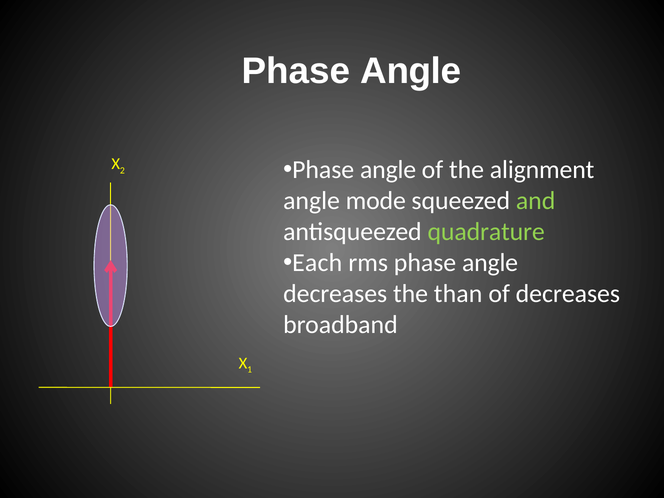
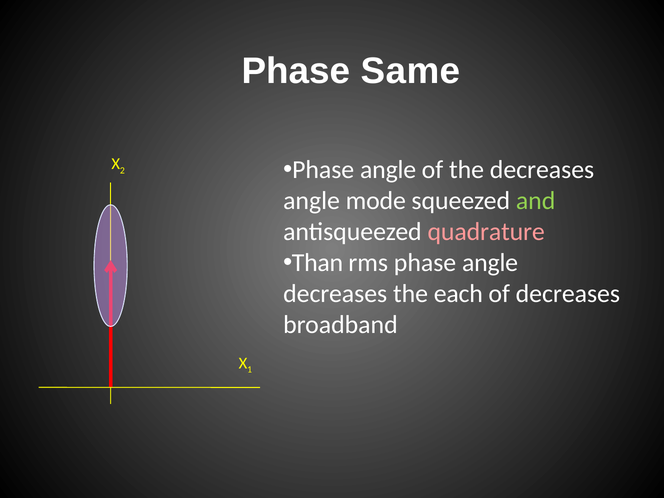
Angle: Angle -> Same (411, 71)
the alignment: alignment -> decreases (542, 170)
quadrature colour: light green -> pink (486, 232)
Each: Each -> Than (317, 263)
than: than -> each (458, 294)
